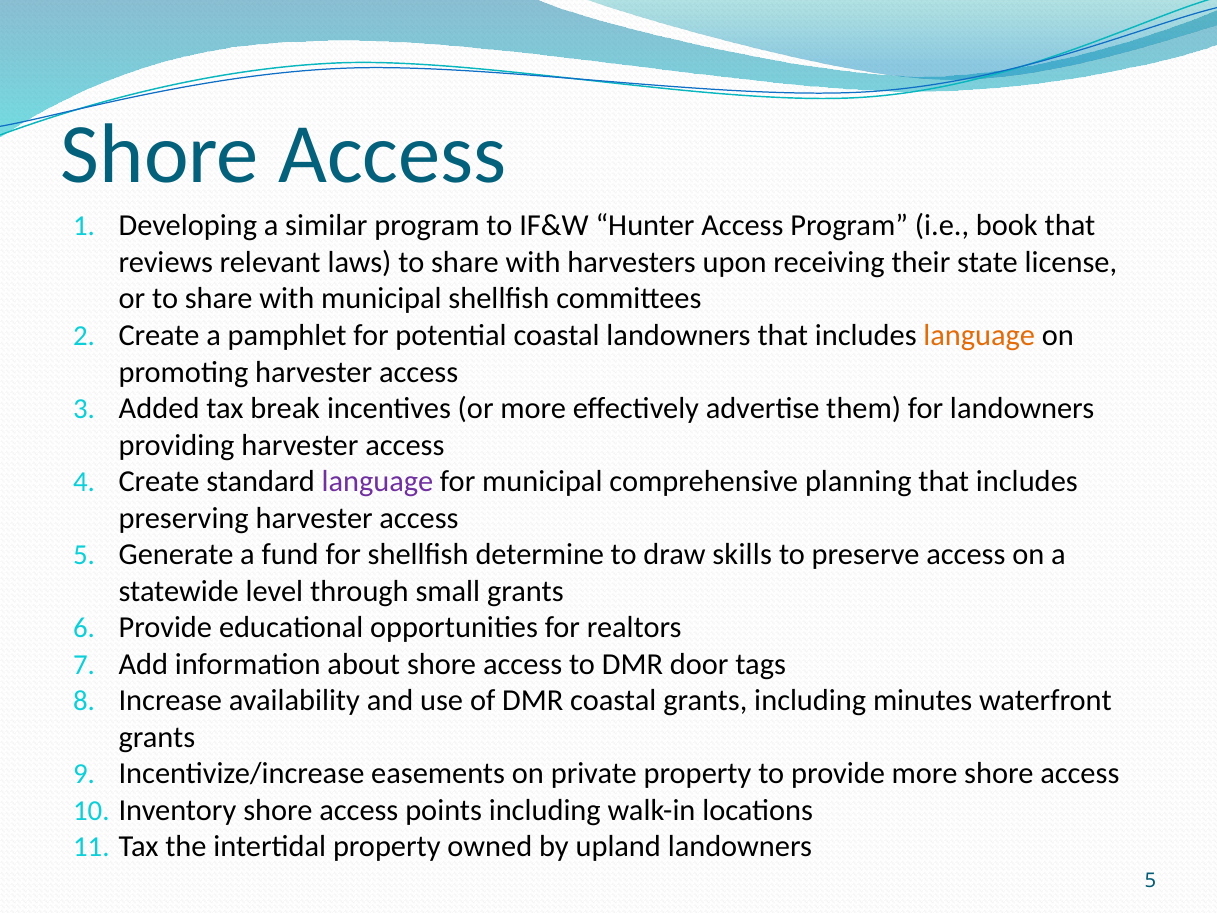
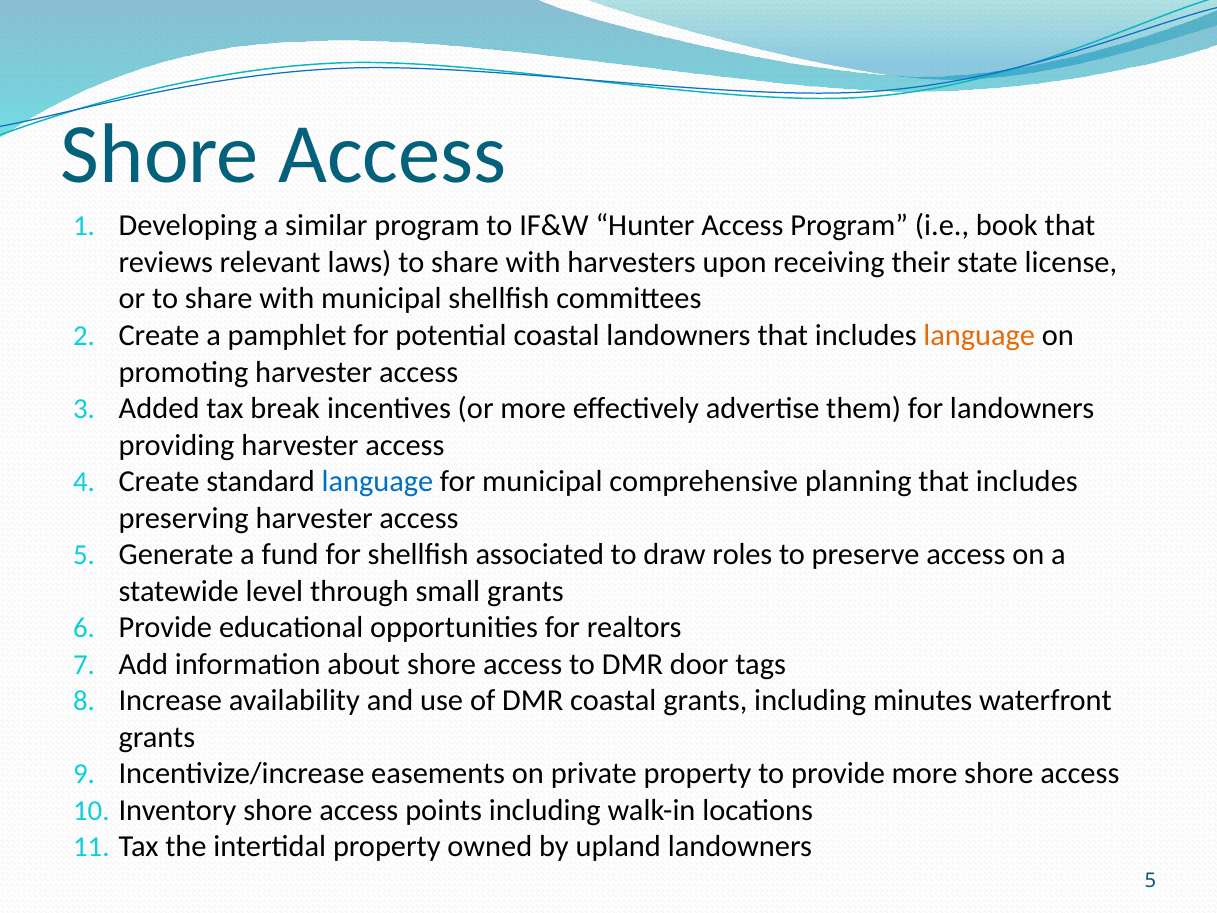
language colour: purple -> blue (377, 481)
determine: determine -> associated (540, 554)
skills: skills -> roles (742, 554)
